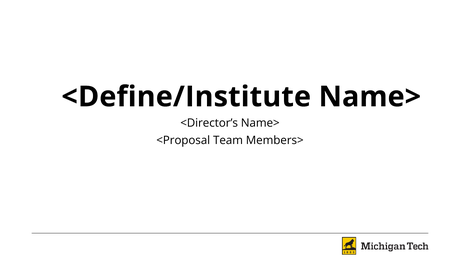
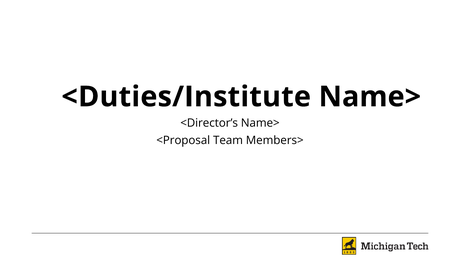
<Define/Institute: <Define/Institute -> <Duties/Institute (186, 97)
